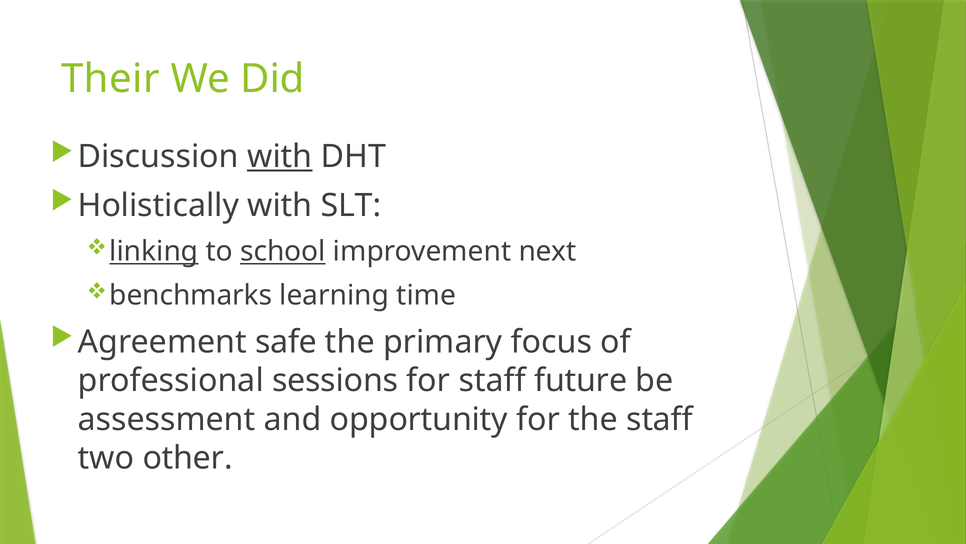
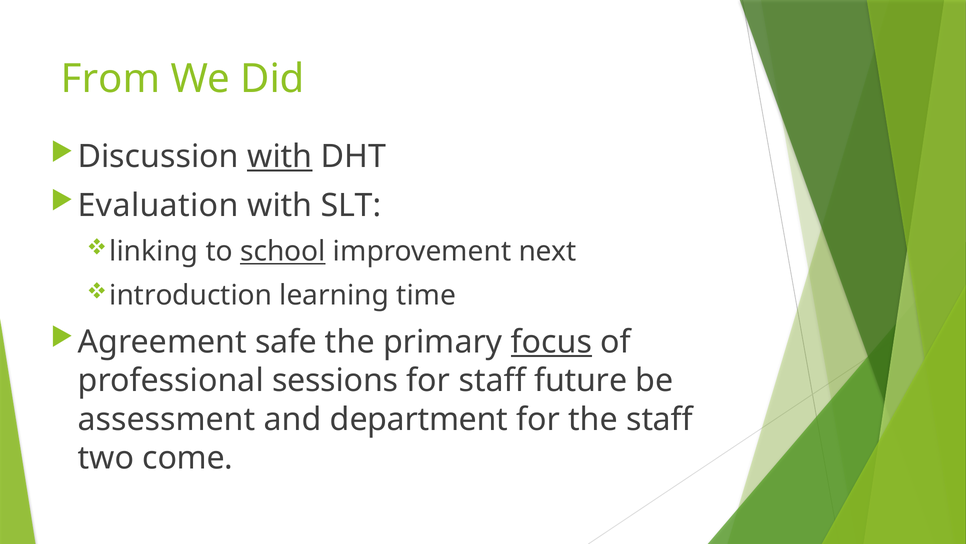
Their: Their -> From (111, 79)
Holistically: Holistically -> Evaluation (158, 205)
linking underline: present -> none (154, 251)
benchmarks: benchmarks -> introduction (191, 295)
focus underline: none -> present (551, 342)
opportunity: opportunity -> department (419, 419)
other: other -> come (188, 458)
